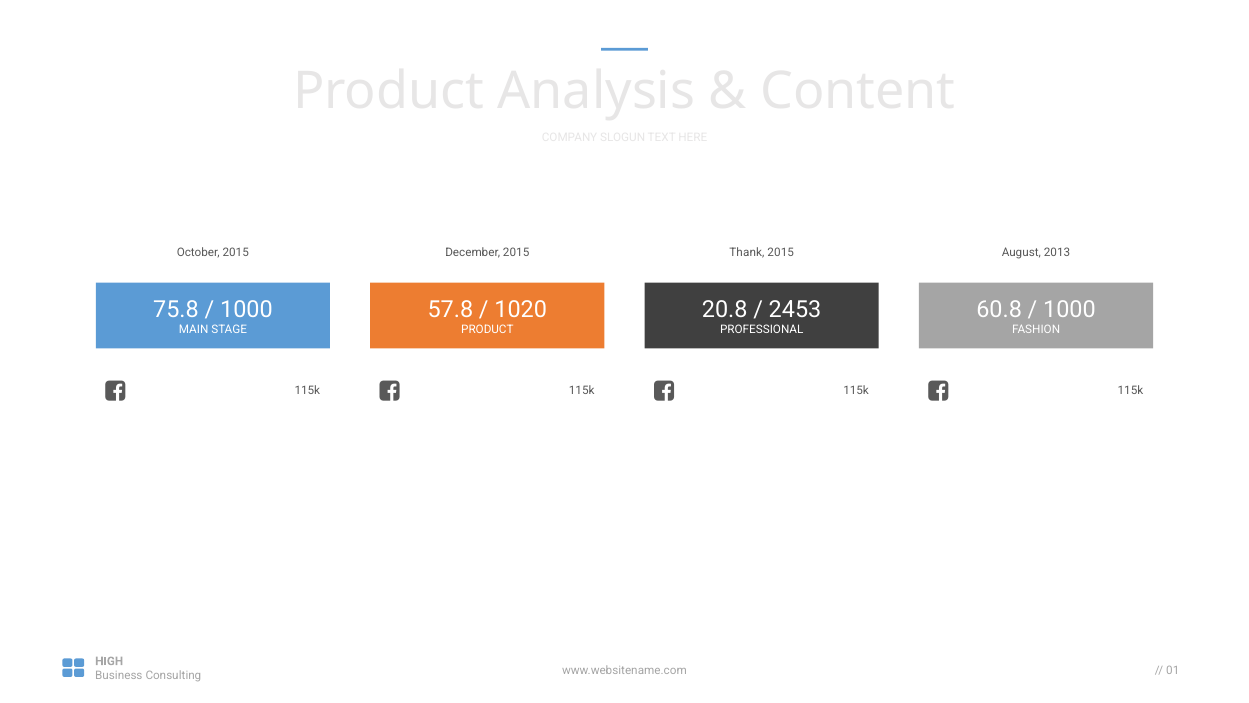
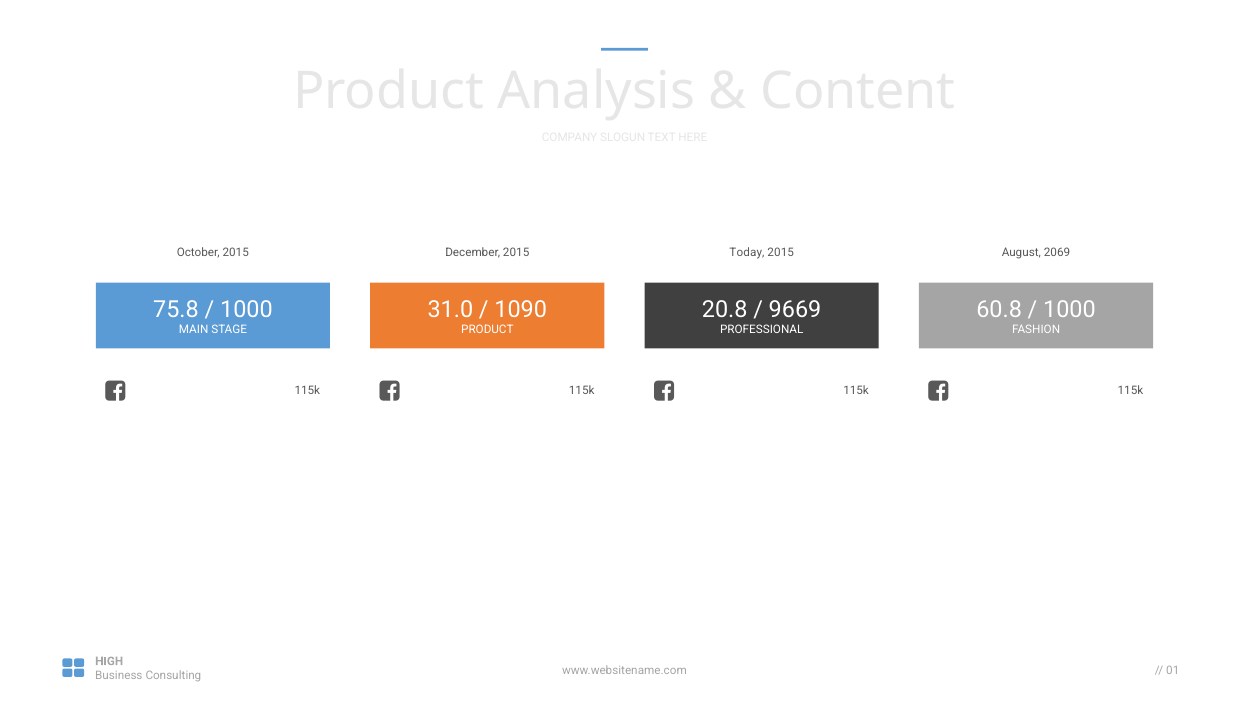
Thank: Thank -> Today (747, 253)
2013: 2013 -> 2069 (1057, 253)
57.8: 57.8 -> 31.0 (450, 310)
1020: 1020 -> 1090 (521, 310)
2453: 2453 -> 9669 (795, 310)
